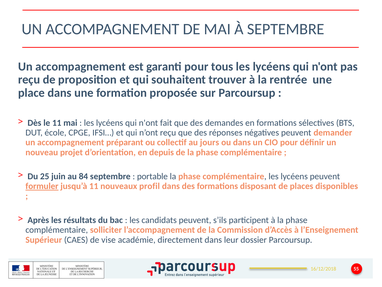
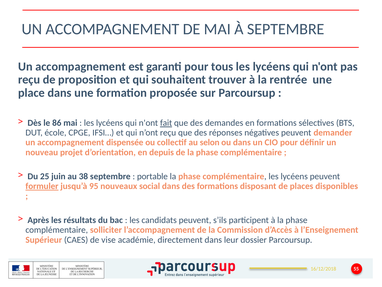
le 11: 11 -> 86 (57, 123)
fait underline: none -> present (166, 123)
préparant: préparant -> dispensée (125, 142)
jours: jours -> selon (210, 142)
84: 84 -> 38 (83, 176)
jusqu’à 11: 11 -> 95 (94, 186)
profil: profil -> social (150, 186)
